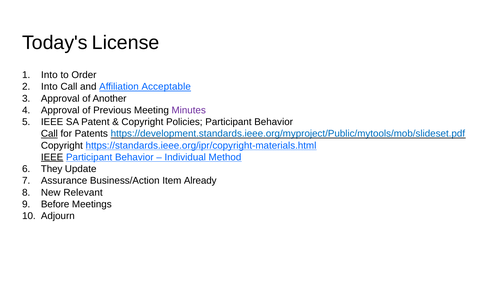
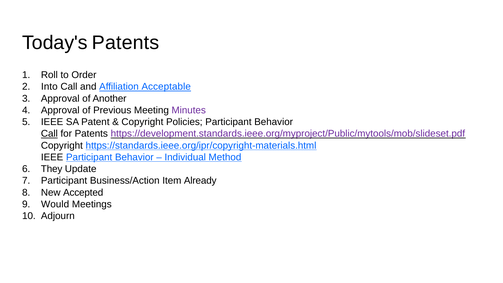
Today's License: License -> Patents (126, 43)
Into: Into -> Roll (49, 75)
https://development.standards.ieee.org/myproject/Public/mytools/mob/slideset.pdf colour: blue -> purple (288, 134)
IEEE underline: present -> none (52, 157)
Assurance: Assurance -> Participant (64, 181)
Relevant: Relevant -> Accepted (83, 192)
Before: Before -> Would (55, 204)
